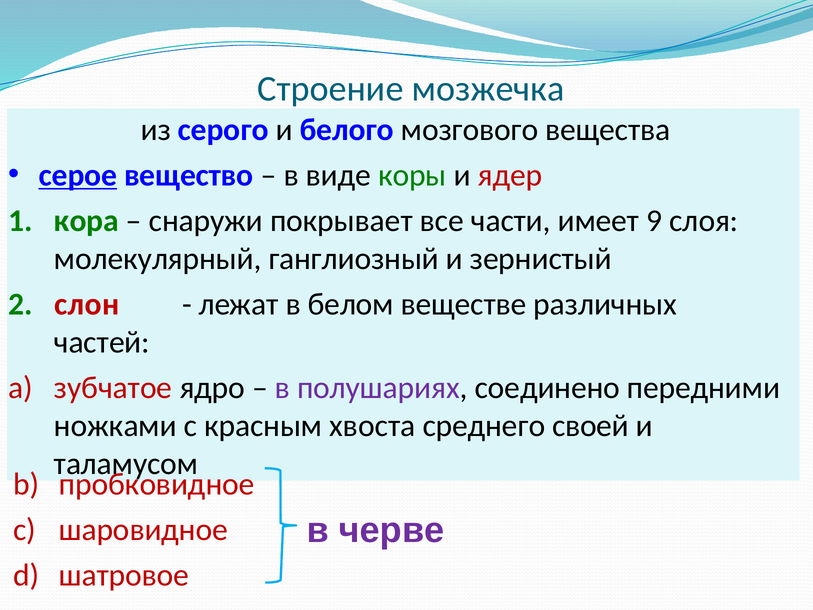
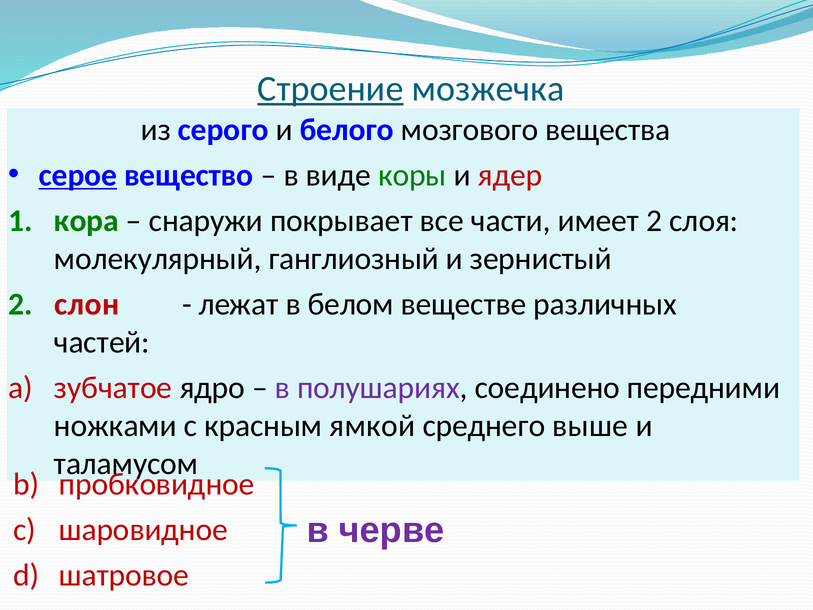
Строение underline: none -> present (330, 89)
имеет 9: 9 -> 2 (654, 221)
хвоста: хвоста -> ямкой (372, 426)
своей: своей -> выше (590, 426)
